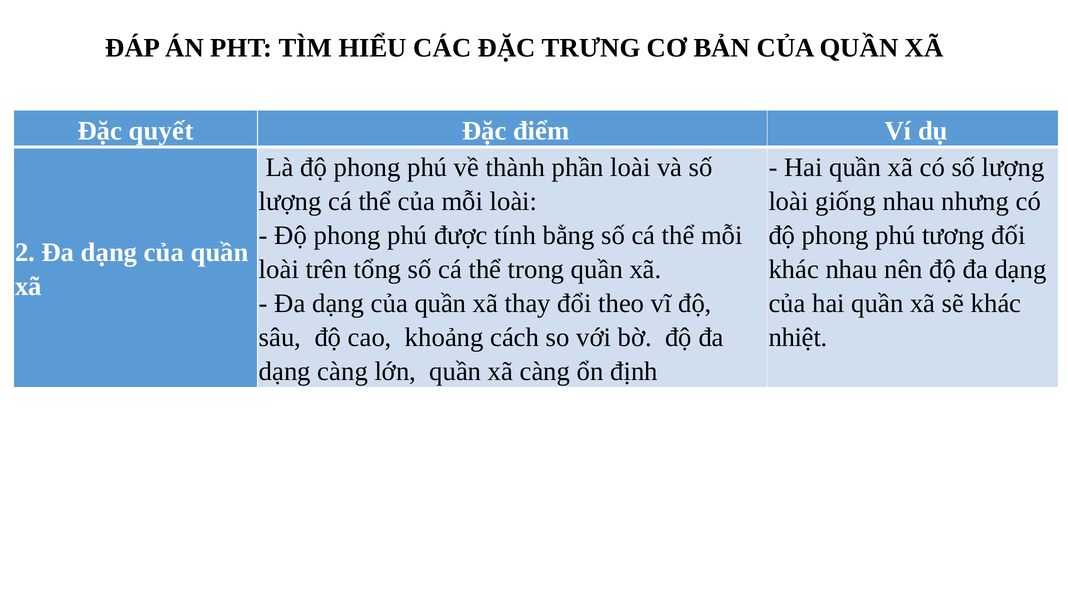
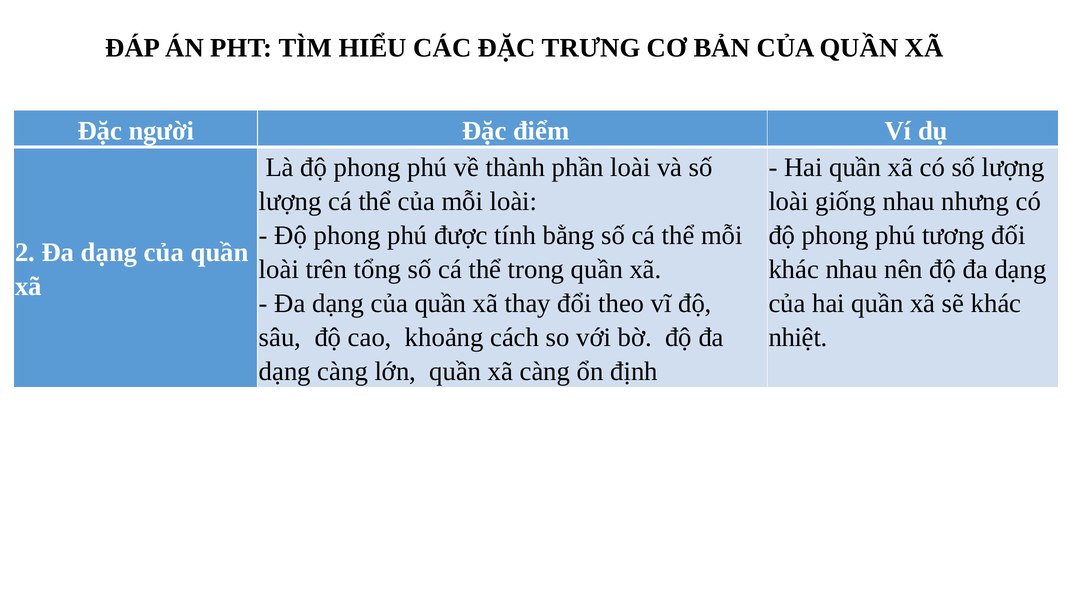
quyết: quyết -> người (161, 131)
